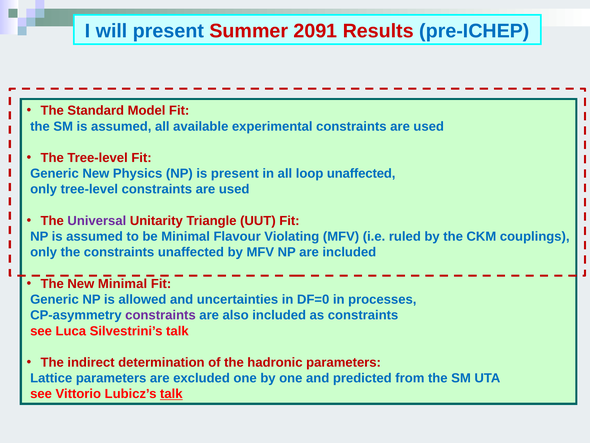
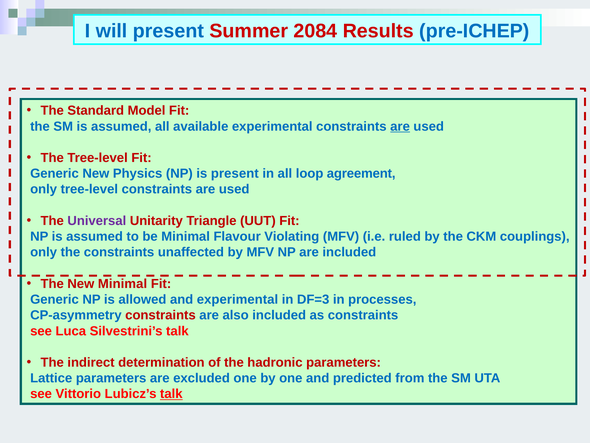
2091: 2091 -> 2084 (315, 31)
are underline: none -> present (400, 126)
loop unaffected: unaffected -> agreement (361, 173)
and uncertainties: uncertainties -> experimental (237, 299)
DF=0: DF=0 -> DF=3 (313, 299)
constraints colour: purple -> red (160, 315)
